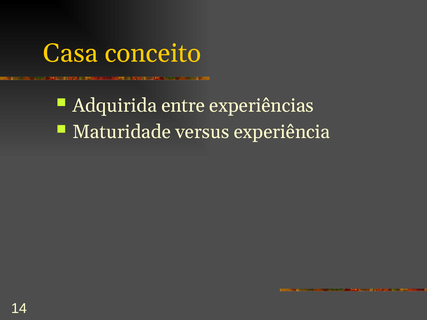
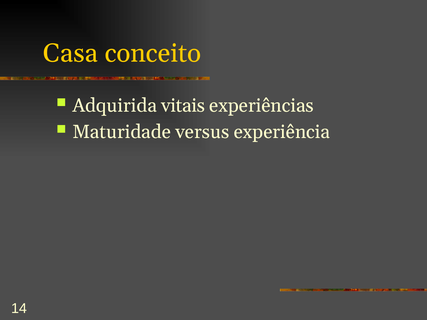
entre: entre -> vitais (183, 106)
